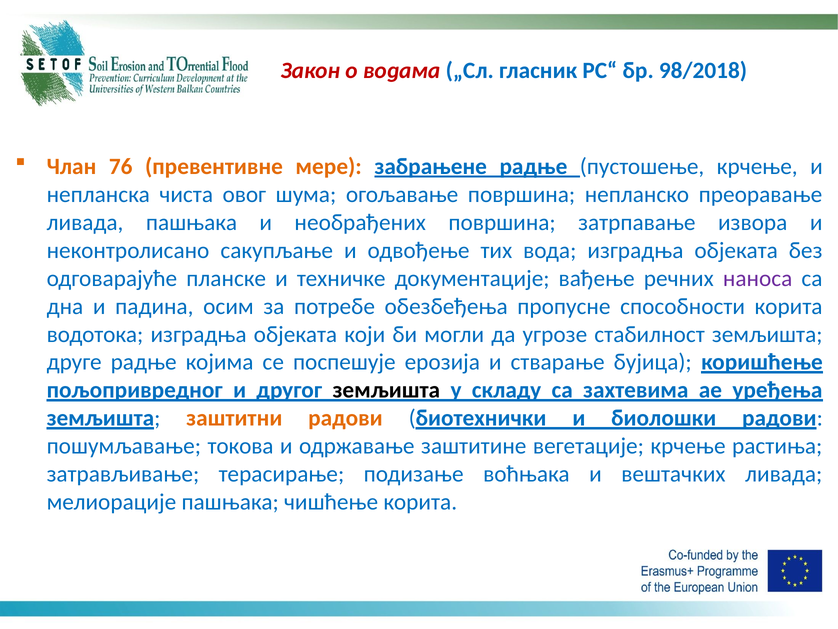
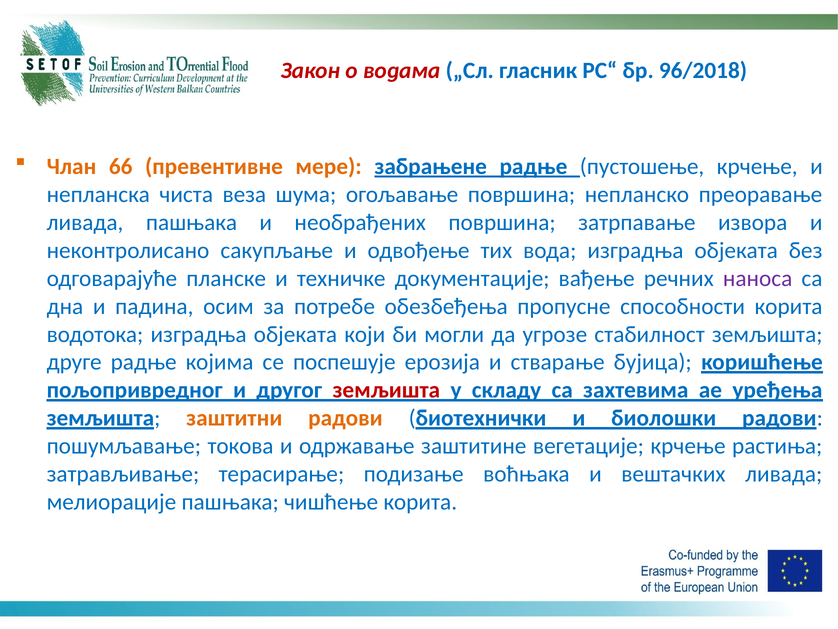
98/2018: 98/2018 -> 96/2018 (703, 71)
76: 76 -> 66 (121, 166)
овог: овог -> веза (244, 194)
земљишта colour: black -> red (386, 390)
